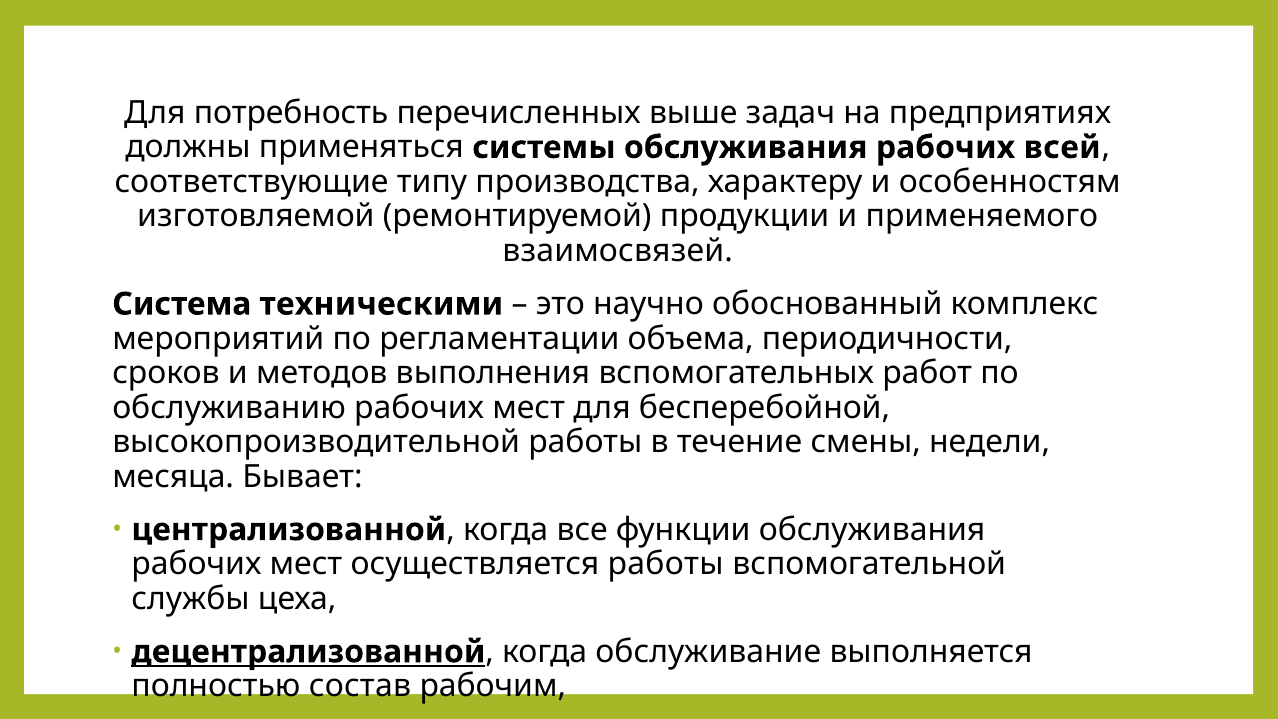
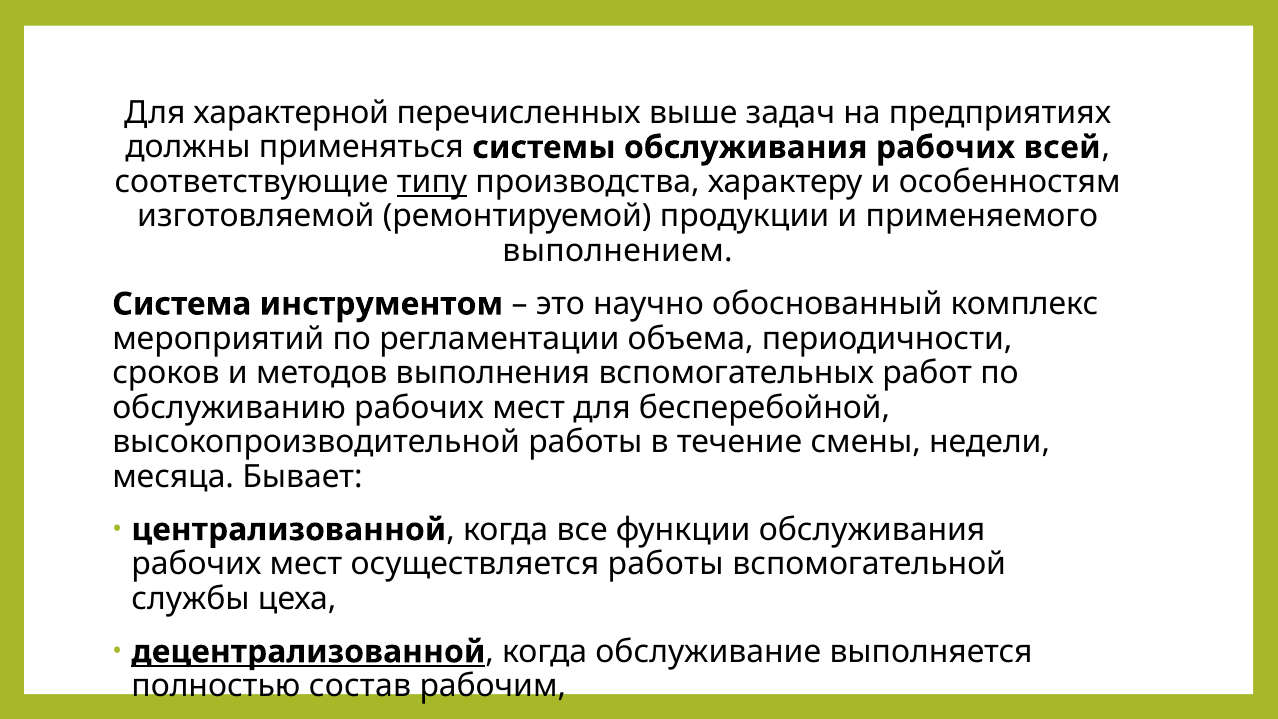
потребность: потребность -> характерной (291, 113)
типу underline: none -> present (432, 182)
взаимосвязей: взаимосвязей -> выполнением (618, 251)
техническими: техническими -> инструментом (381, 304)
